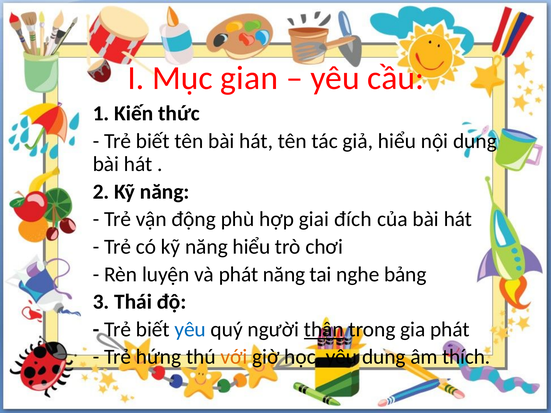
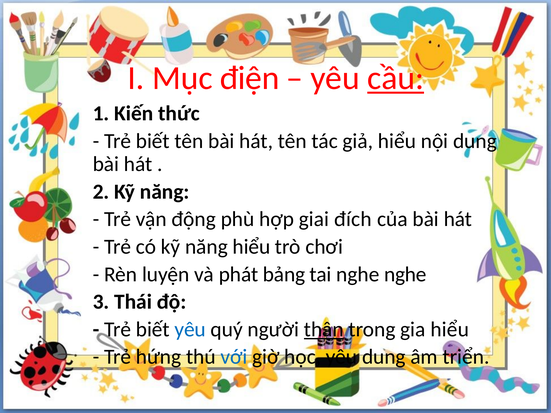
gian: gian -> điện (250, 78)
cầu underline: none -> present (396, 78)
phát năng: năng -> bảng (284, 274)
nghe bảng: bảng -> nghe (405, 274)
gia phát: phát -> hiểu (450, 330)
với colour: orange -> blue (234, 357)
thích: thích -> triển (466, 357)
